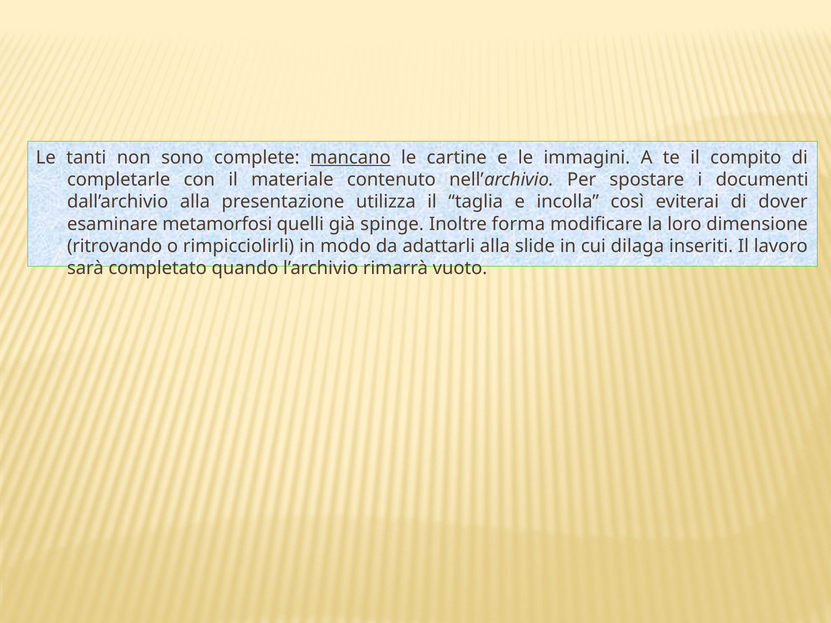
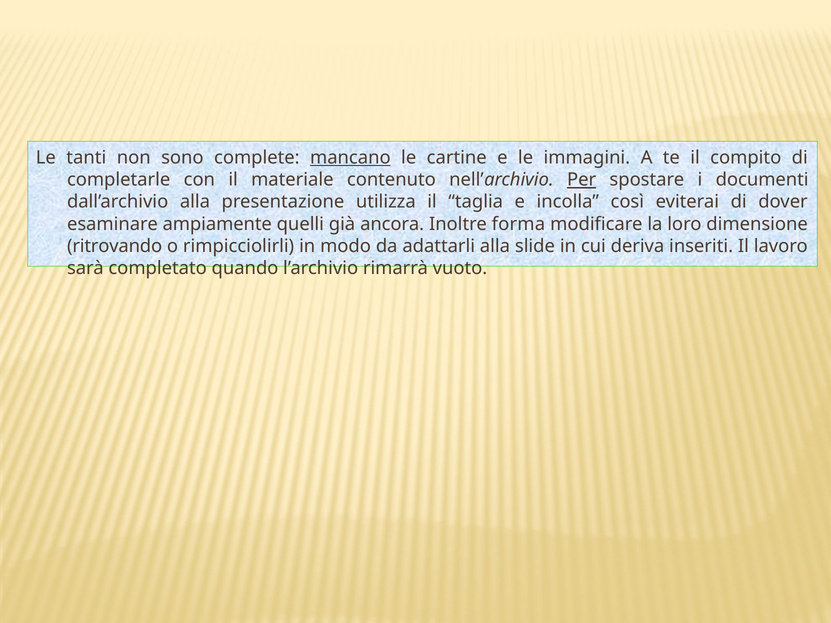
Per underline: none -> present (582, 180)
metamorfosi: metamorfosi -> ampiamente (217, 224)
spinge: spinge -> ancora (392, 224)
dilaga: dilaga -> deriva (638, 246)
